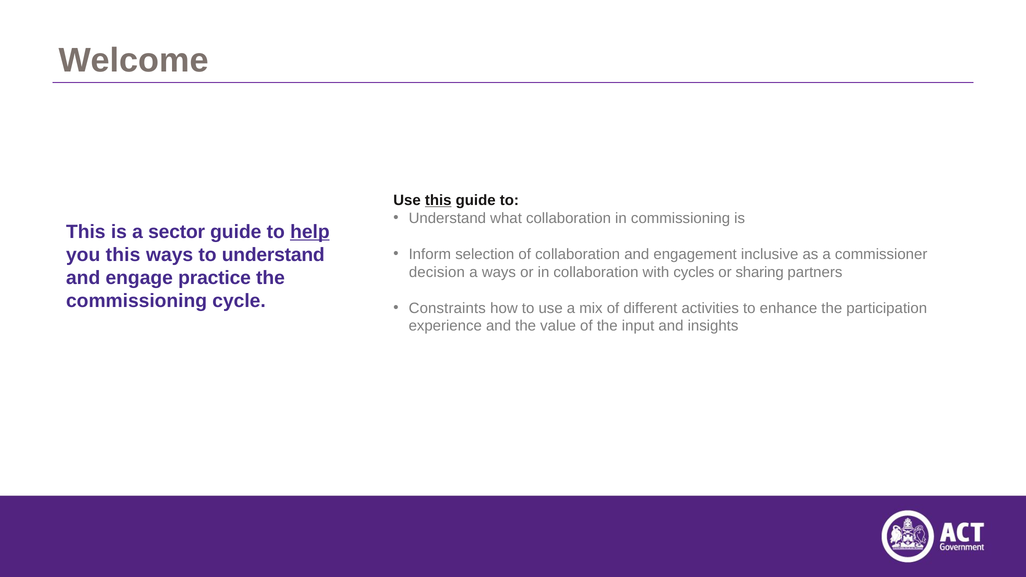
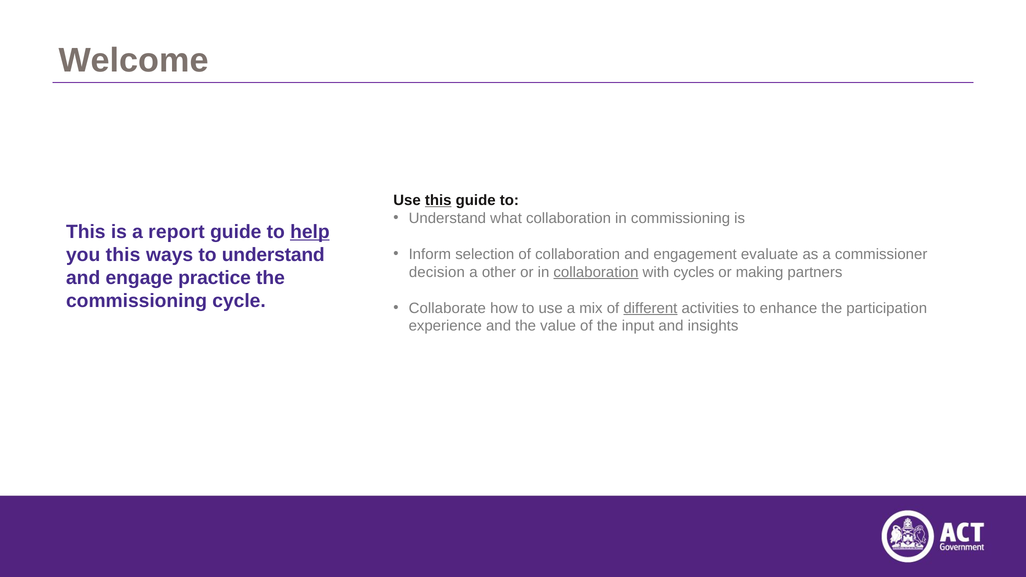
sector: sector -> report (176, 232)
inclusive: inclusive -> evaluate (770, 254)
a ways: ways -> other (499, 272)
collaboration underline: none -> present (596, 272)
sharing: sharing -> making (760, 272)
Constraints: Constraints -> Collaborate (447, 308)
different underline: none -> present (650, 308)
